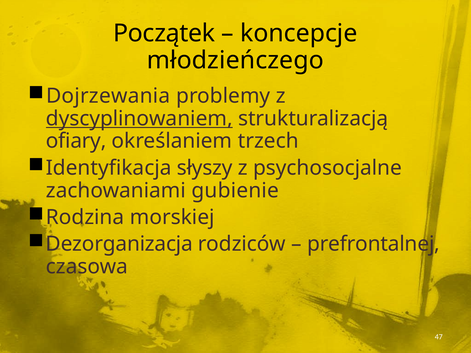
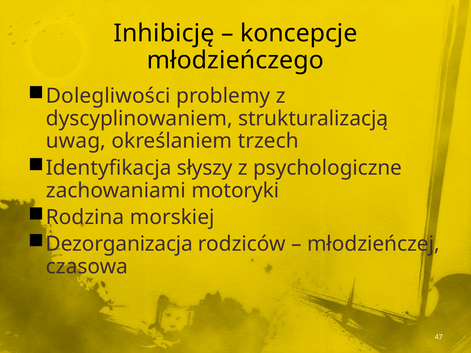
Początek: Początek -> Inhibicję (164, 33)
Dojrzewania: Dojrzewania -> Dolegliwości (108, 96)
dyscyplinowaniem underline: present -> none (139, 119)
ofiary: ofiary -> uwag (76, 141)
psychosocjalne: psychosocjalne -> psychologiczne (328, 168)
gubienie: gubienie -> motoryki (235, 191)
prefrontalnej: prefrontalnej -> młodzieńczej (373, 244)
